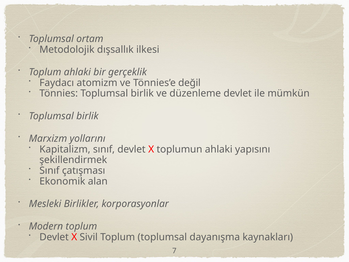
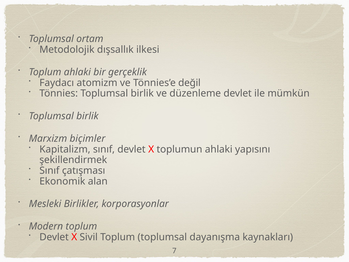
yollarını: yollarını -> biçimler (88, 138)
